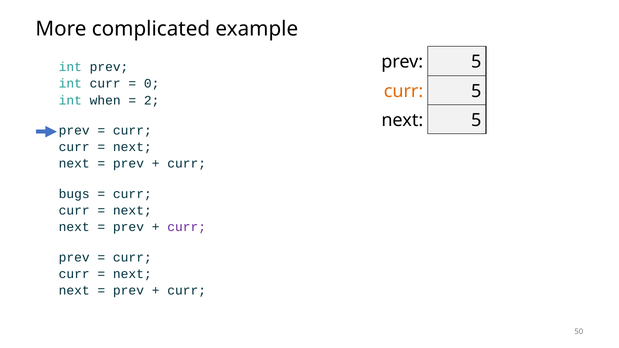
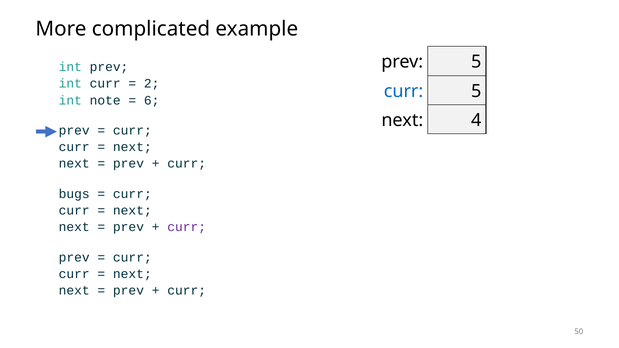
0: 0 -> 2 (152, 84)
curr colour: orange -> blue (404, 91)
when: when -> note (105, 100)
2: 2 -> 6 (152, 100)
next 5: 5 -> 4 (476, 120)
